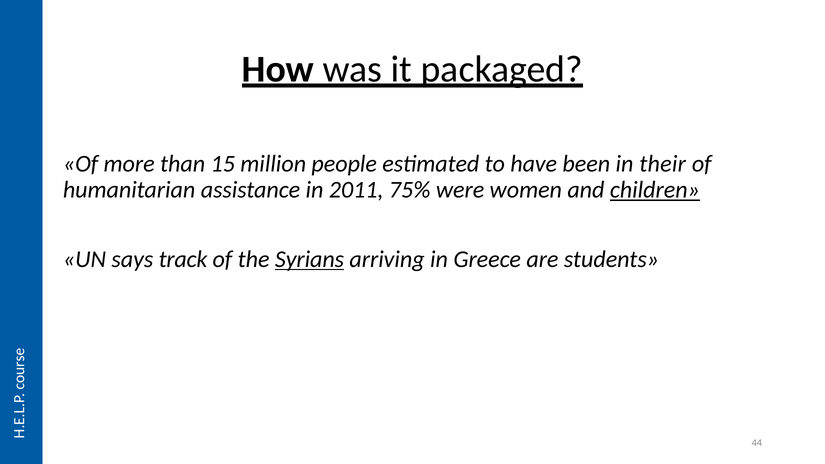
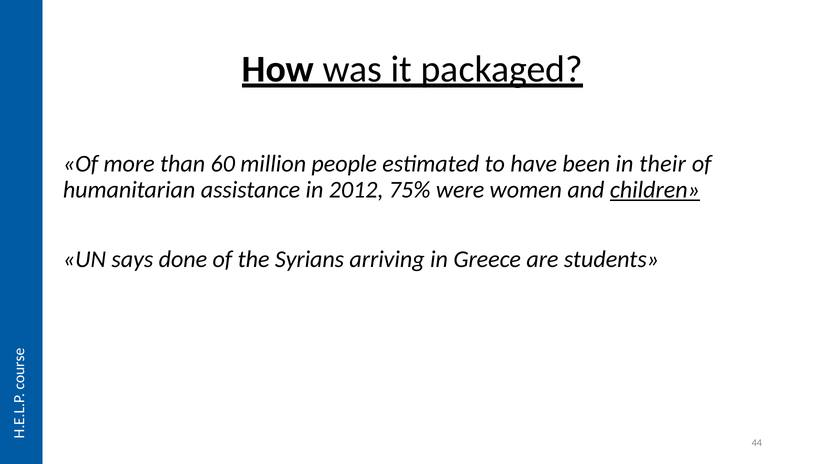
15: 15 -> 60 (223, 164)
2011: 2011 -> 2012 (356, 190)
track: track -> done (183, 259)
Syrians underline: present -> none (310, 259)
